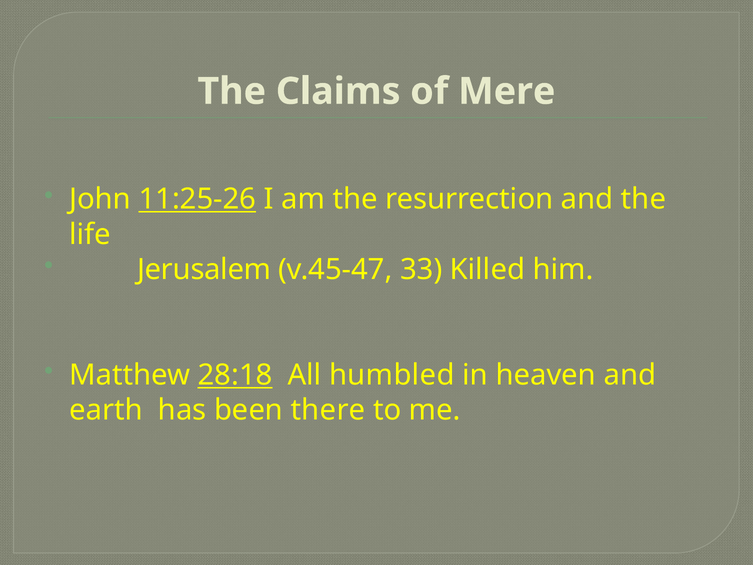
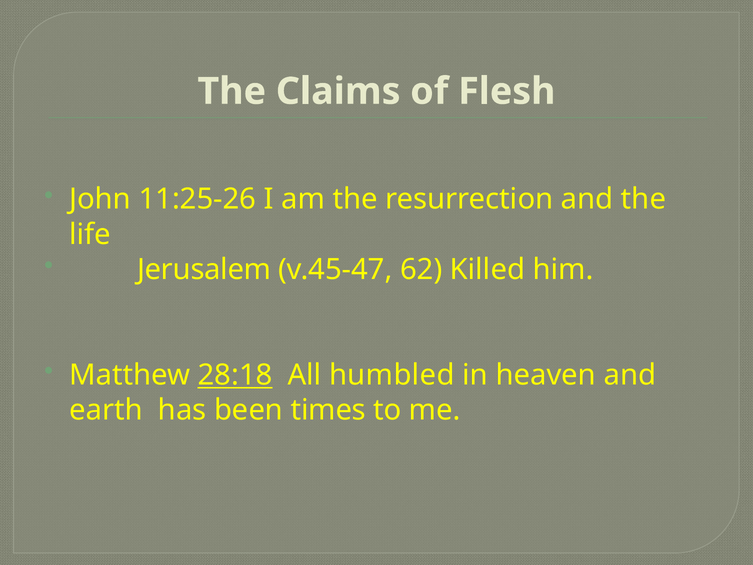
Mere: Mere -> Flesh (507, 91)
11:25-26 underline: present -> none (197, 199)
33: 33 -> 62 (421, 269)
there: there -> times (328, 410)
